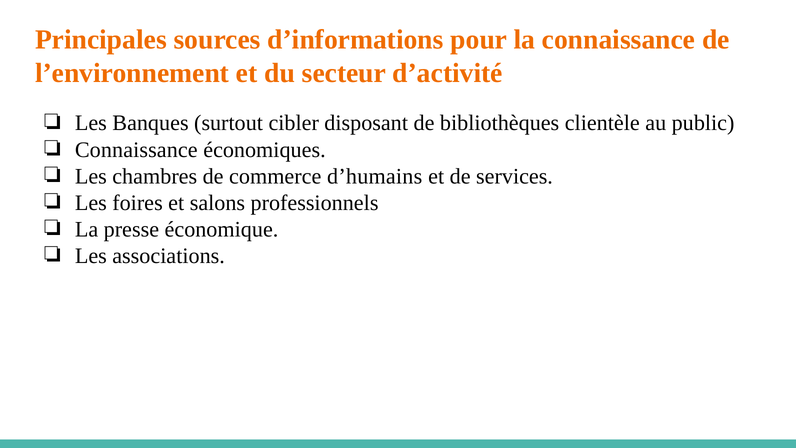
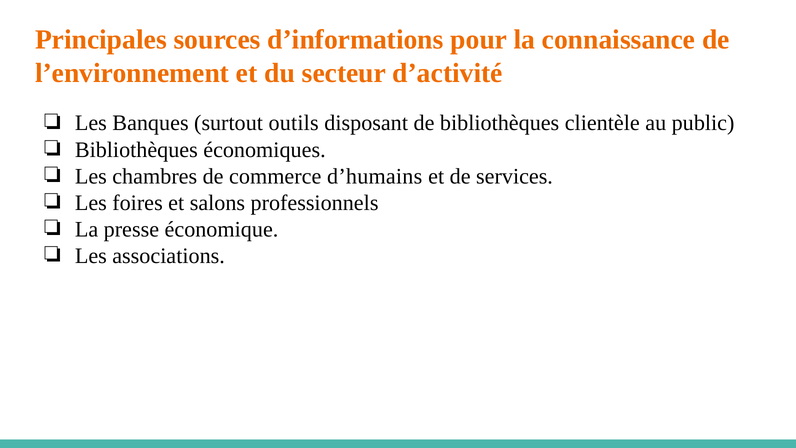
cibler: cibler -> outils (294, 123)
Connaissance: Connaissance -> Bibliothèques (136, 150)
